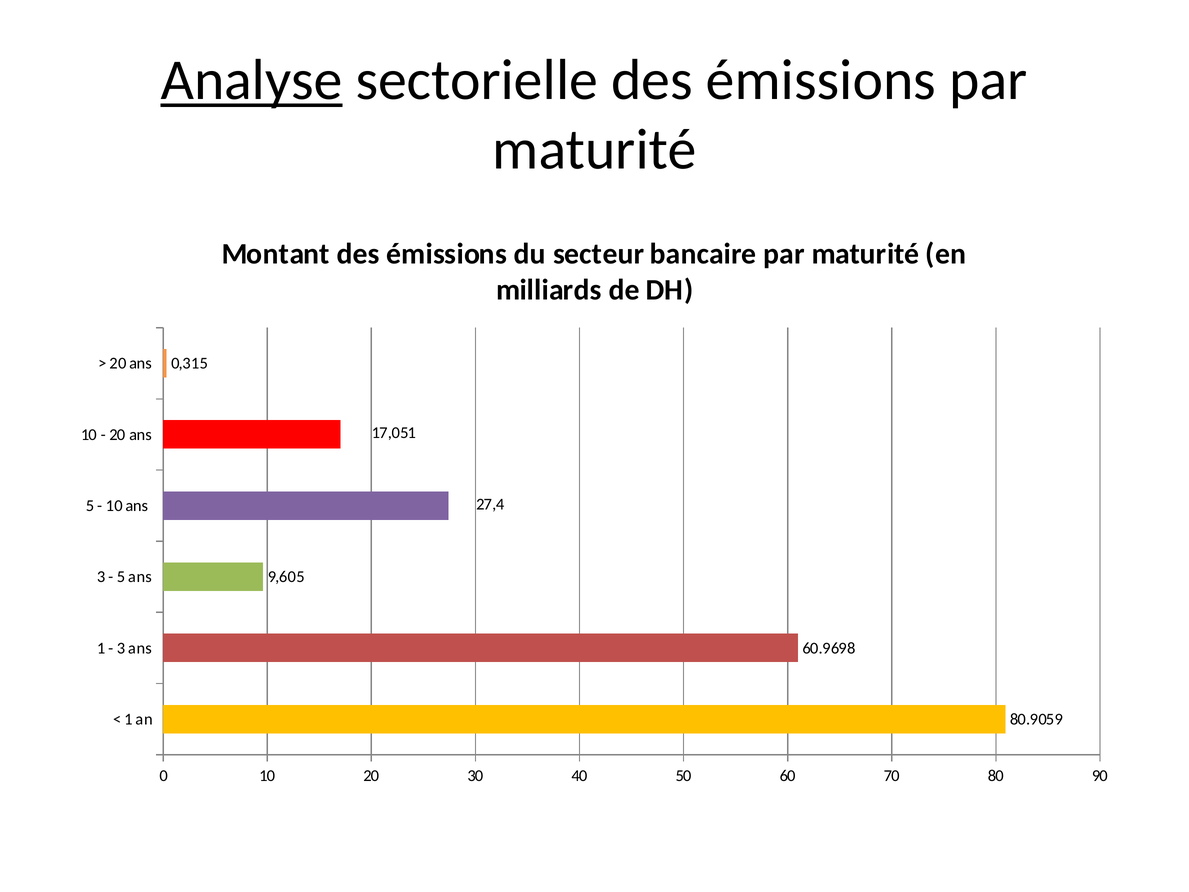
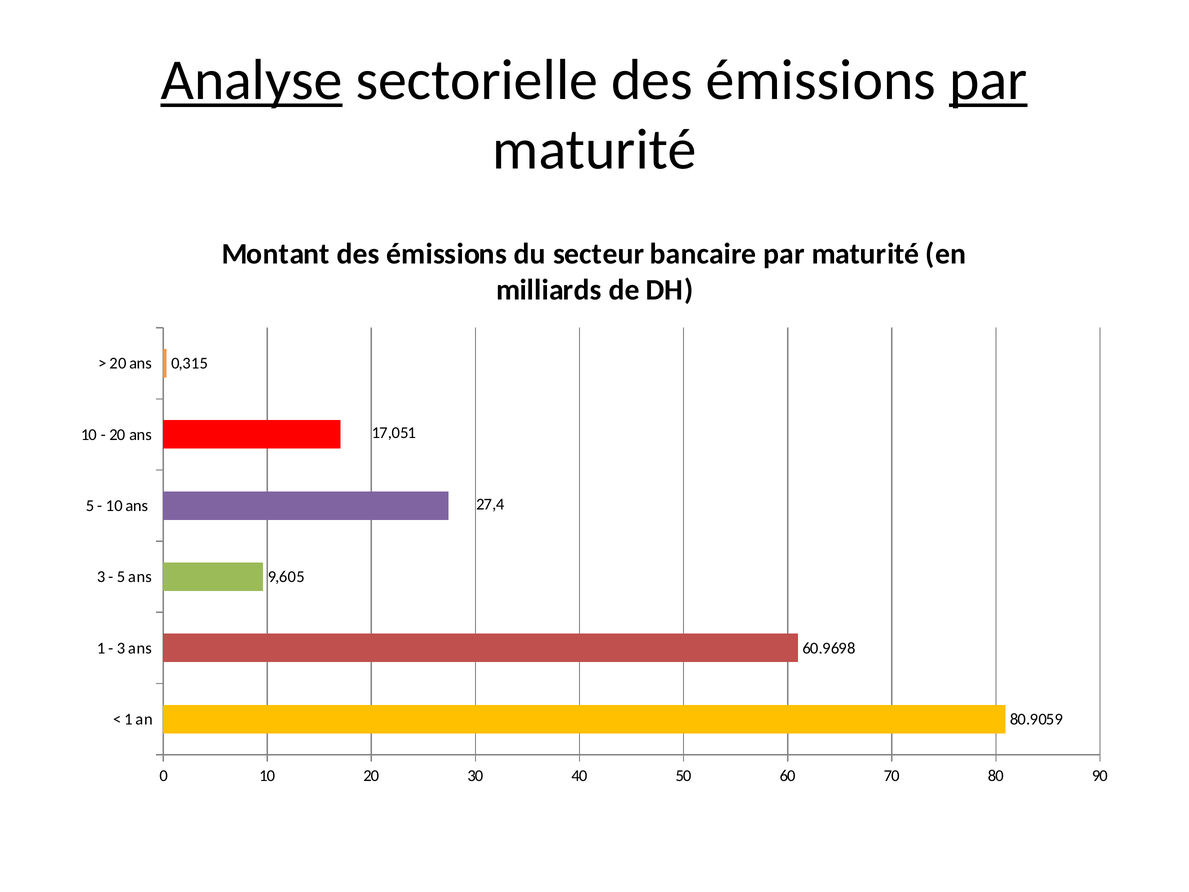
par underline: none -> present (988, 80)
